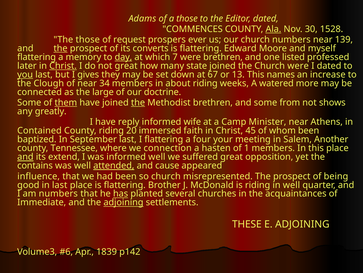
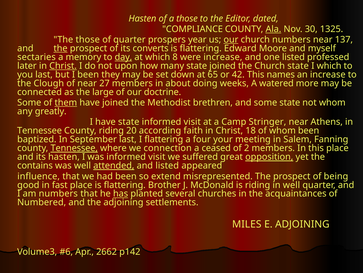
Adams: Adams -> Hasten (142, 18)
COMMENCES: COMMENCES -> COMPLIANCE (193, 29)
1528: 1528 -> 1325 (332, 29)
of request: request -> quarter (129, 40)
ever: ever -> year (197, 40)
our underline: none -> present (231, 40)
139: 139 -> 137 (344, 40)
flattering: flattering -> sectaries (37, 57)
7: 7 -> 8 (175, 57)
were brethren: brethren -> increase (223, 57)
not great: great -> upon (126, 66)
Church were: were -> state (298, 66)
I dated: dated -> which (329, 66)
you underline: present -> none (25, 74)
I gives: gives -> been (88, 74)
67: 67 -> 65 (213, 74)
13: 13 -> 42 (238, 74)
34: 34 -> 27 (104, 83)
about riding: riding -> doing (205, 83)
the underline: present -> none (138, 102)
some from: from -> state (290, 102)
not shows: shows -> whom (332, 102)
have reply: reply -> state (129, 122)
wife: wife -> visit (192, 122)
Minister: Minister -> Stringer (267, 122)
Contained: Contained -> Tennessee (40, 130)
immersed: immersed -> according (160, 130)
45: 45 -> 18 (251, 130)
Another: Another -> Fanning (331, 139)
Tennessee underline: none -> present (74, 148)
hasten: hasten -> ceased (216, 148)
1: 1 -> 2 (247, 148)
and underline: present -> none (25, 157)
its extend: extend -> hasten (64, 157)
was informed well: well -> visit (157, 157)
opposition underline: none -> present (269, 157)
and cause: cause -> listed (167, 165)
so church: church -> extend (166, 176)
in last: last -> fast (60, 184)
Immediate: Immediate -> Numbered (42, 202)
adjoining underline: present -> none (123, 202)
THESE: THESE -> MILES (247, 224)
1839: 1839 -> 2662 (107, 251)
